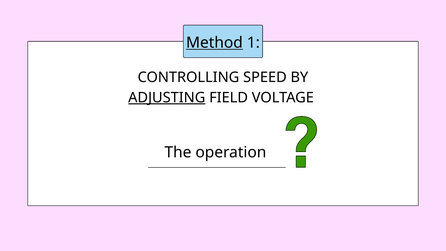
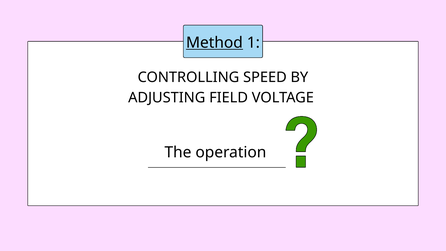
ADJUSTING underline: present -> none (167, 98)
